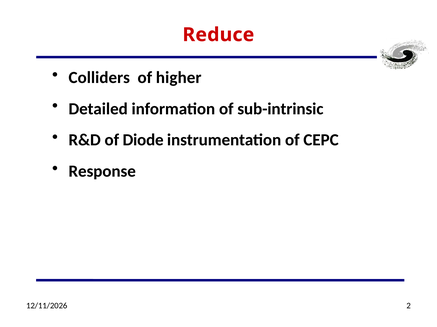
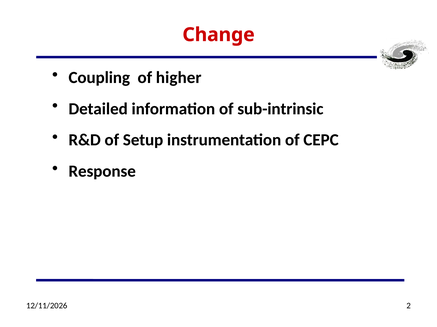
Reduce: Reduce -> Change (219, 35)
Colliders: Colliders -> Coupling (99, 78)
Diode: Diode -> Setup (143, 140)
